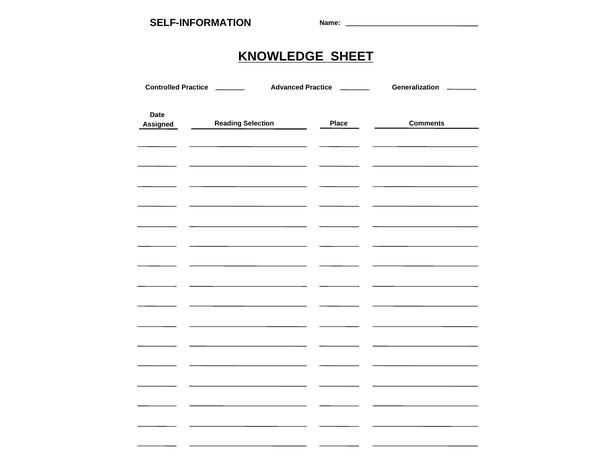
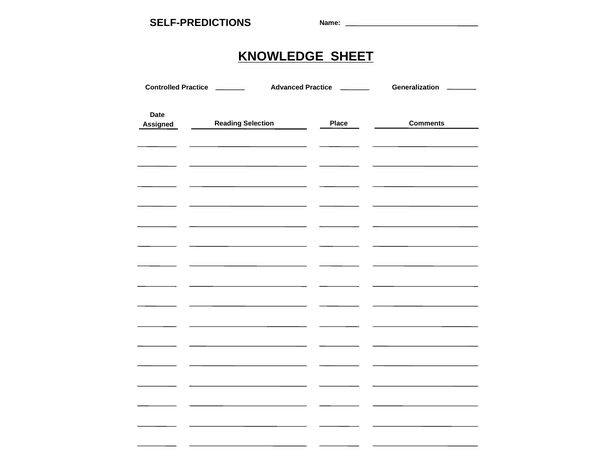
SELF-INFORMATION: SELF-INFORMATION -> SELF-PREDICTIONS (200, 23)
